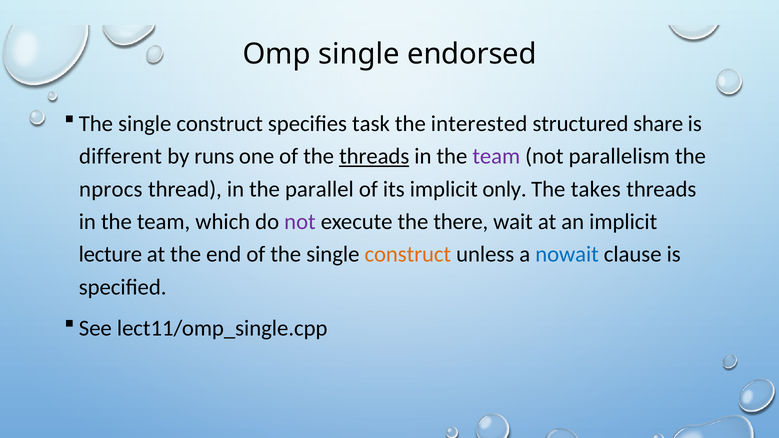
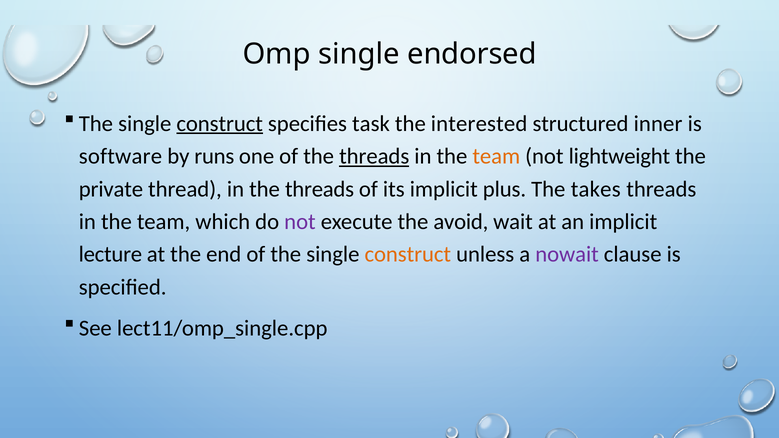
construct underline: none -> present (220, 124)
share: share -> inner (658, 124)
different: different -> software (120, 156)
team colour: purple -> orange (496, 156)
parallelism: parallelism -> lightweight (619, 156)
nprocs: nprocs -> private (111, 189)
in the parallel: parallel -> threads (320, 189)
only: only -> plus (504, 189)
there: there -> avoid (461, 222)
nowait colour: blue -> purple (567, 255)
